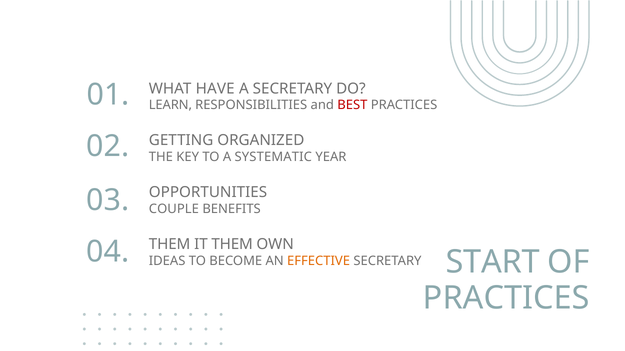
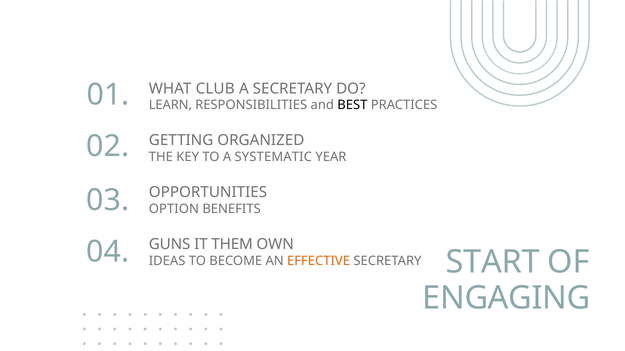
HAVE: HAVE -> CLUB (215, 89)
BEST colour: red -> black (352, 105)
COUPLE: COUPLE -> OPTION (174, 209)
04 THEM: THEM -> GUNS (170, 245)
PRACTICES: PRACTICES -> ENGAGING (506, 298)
